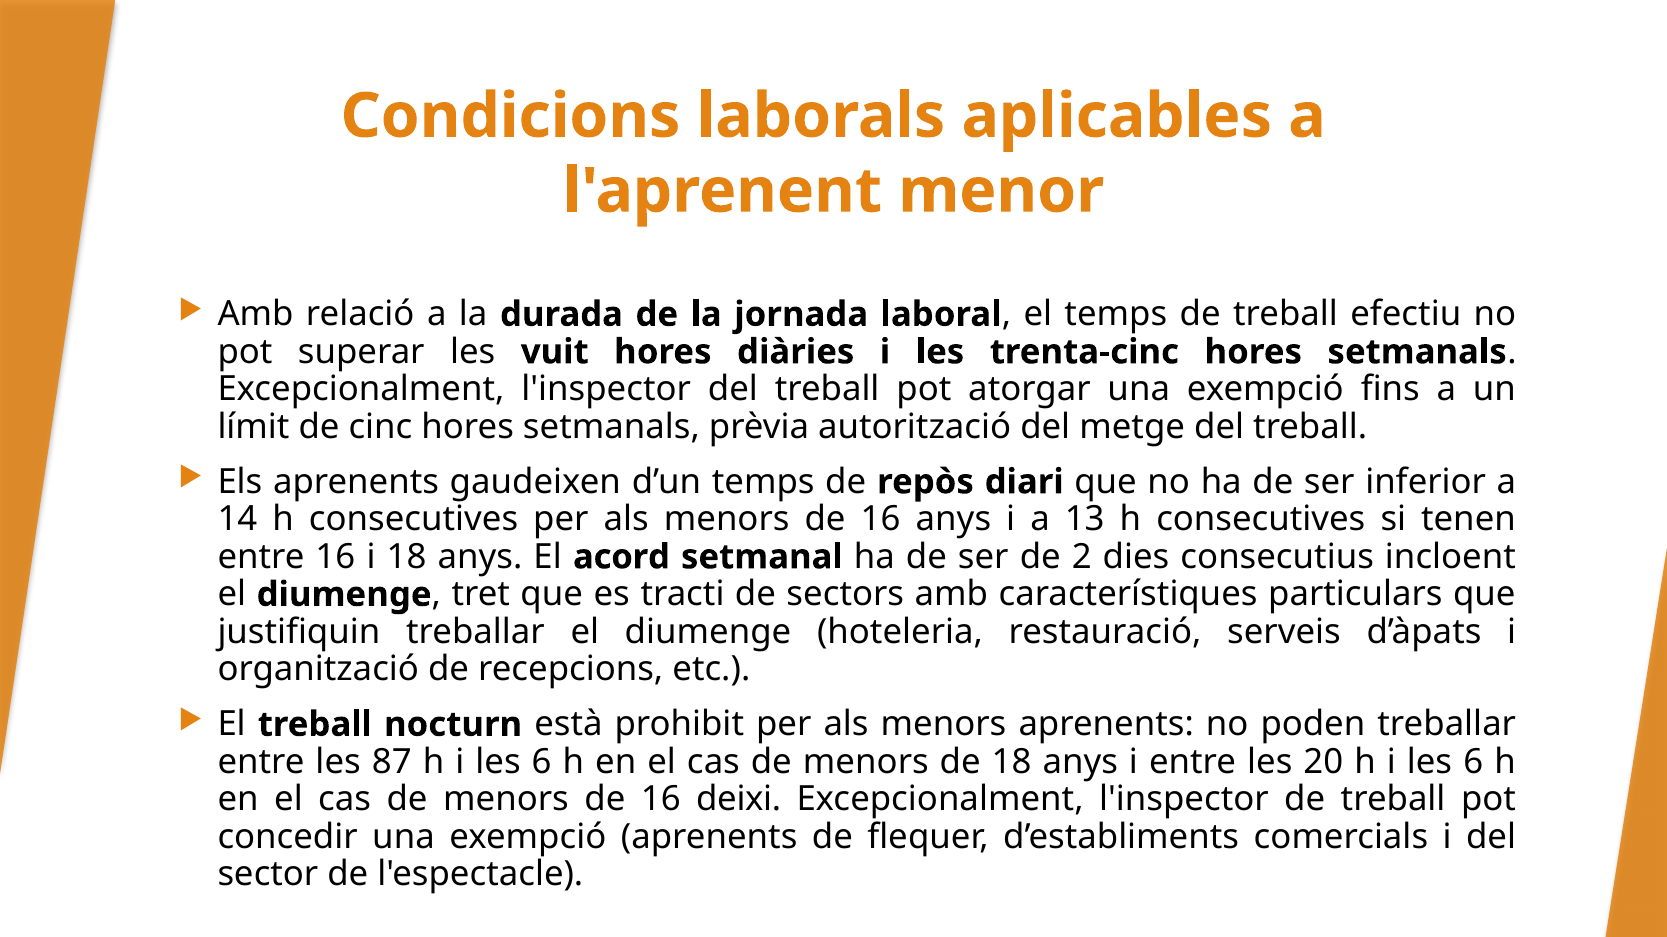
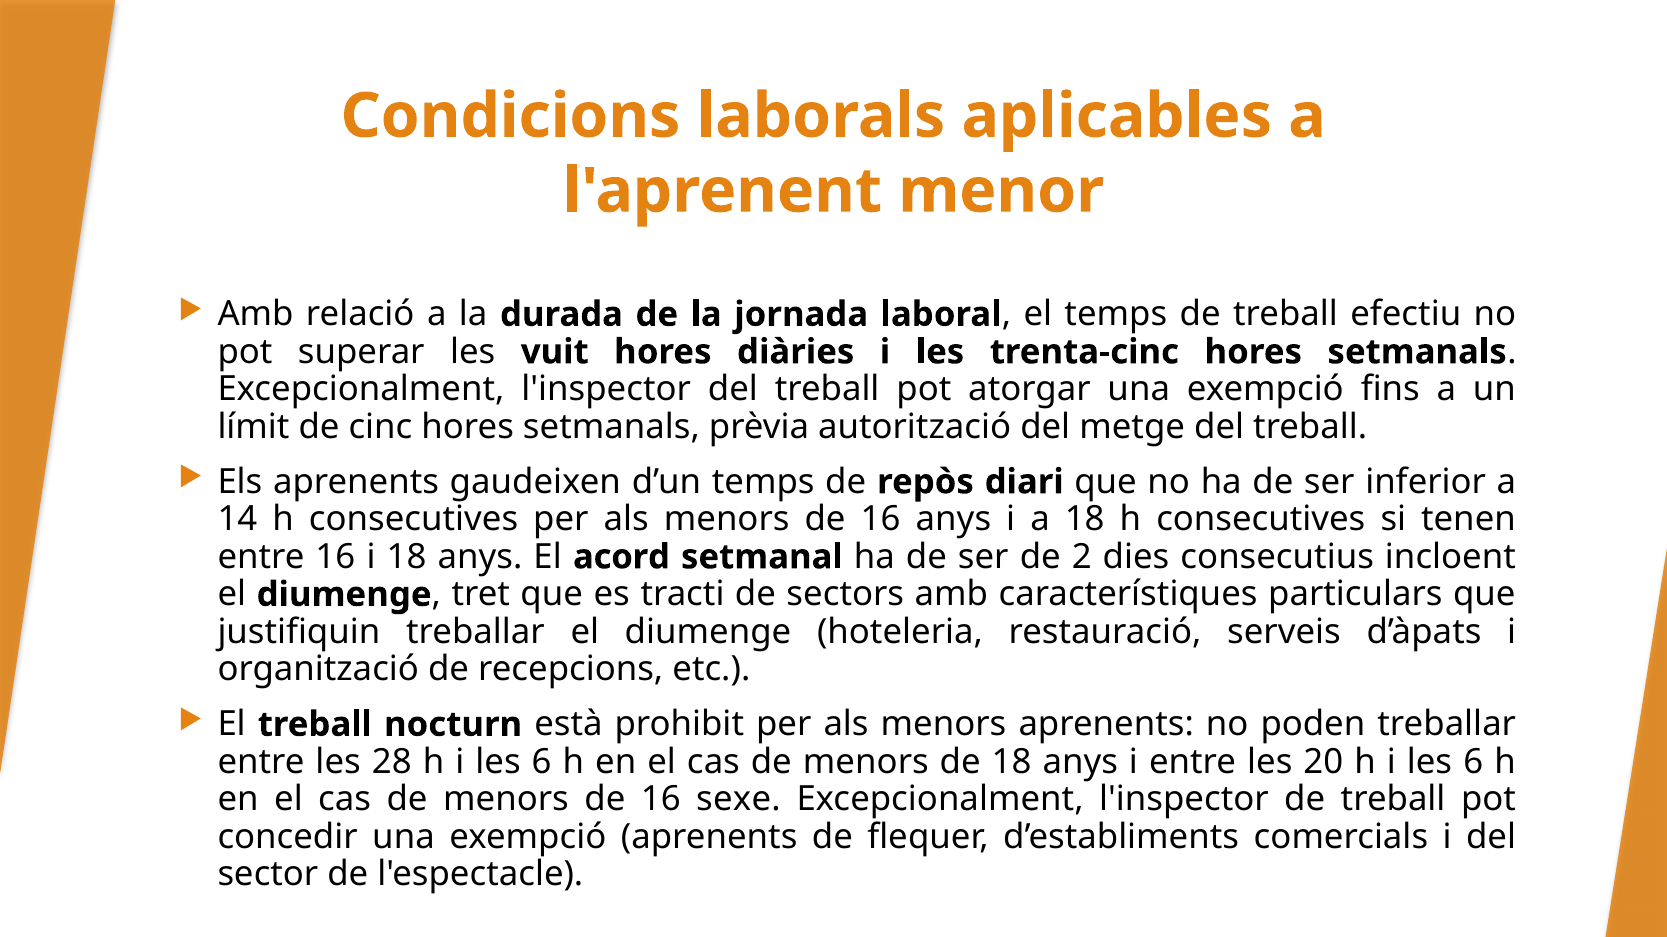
a 13: 13 -> 18 (1085, 520)
87: 87 -> 28 (392, 762)
deixi: deixi -> sexe (738, 800)
